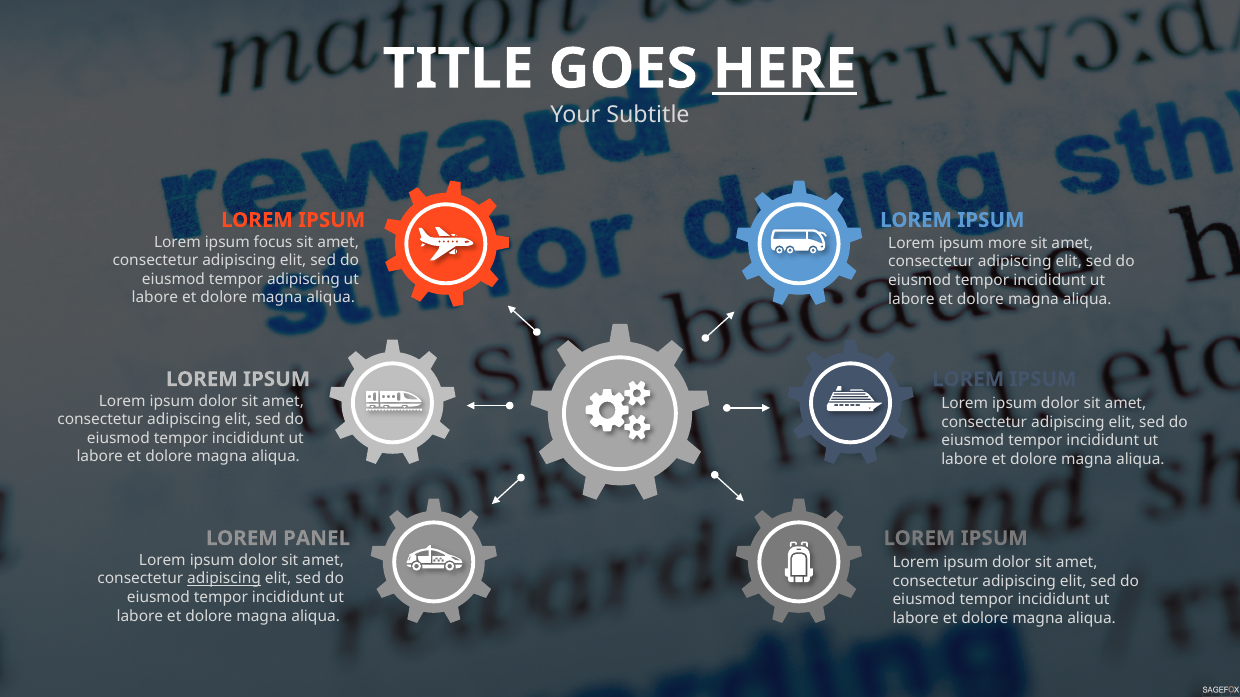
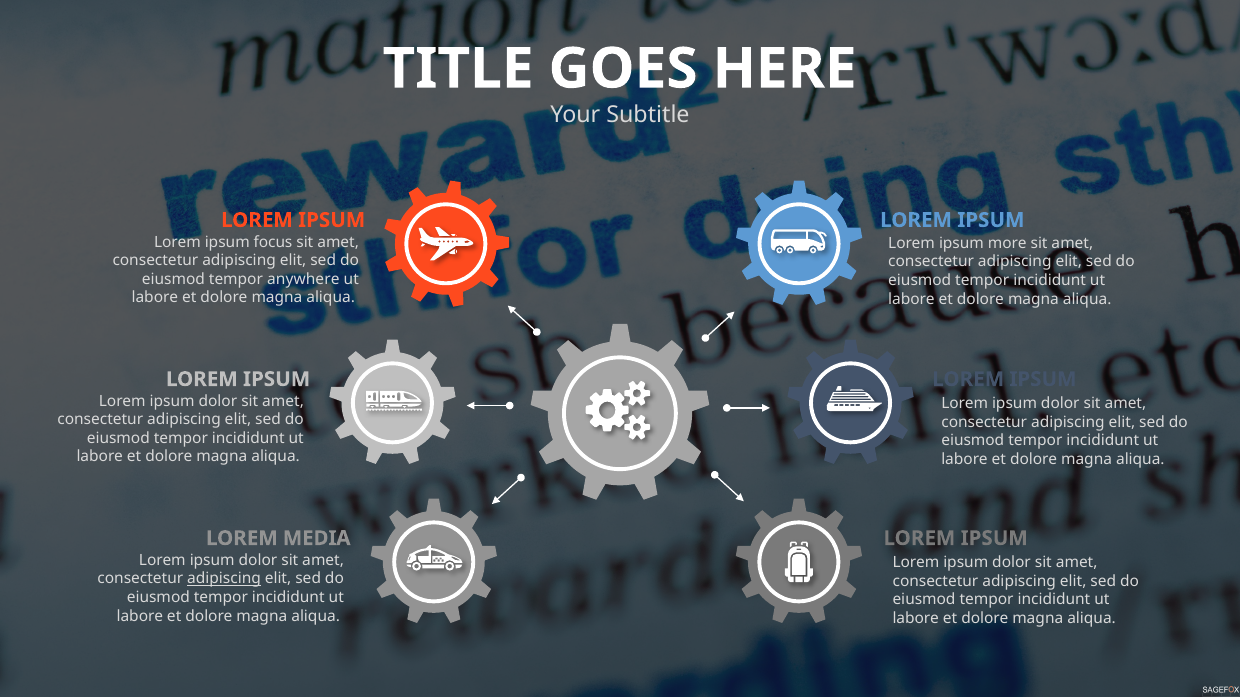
HERE underline: present -> none (785, 69)
tempor adipiscing: adipiscing -> anywhere (303, 279)
PANEL: PANEL -> MEDIA (317, 539)
